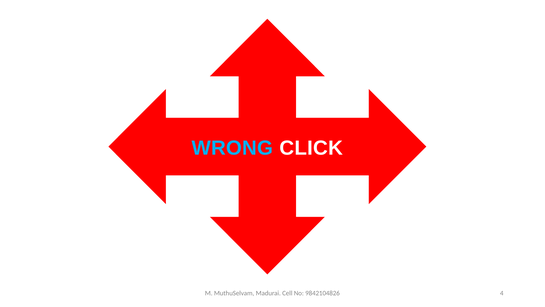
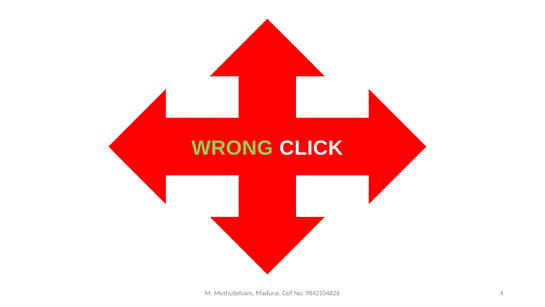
WRONG colour: light blue -> light green (232, 148)
